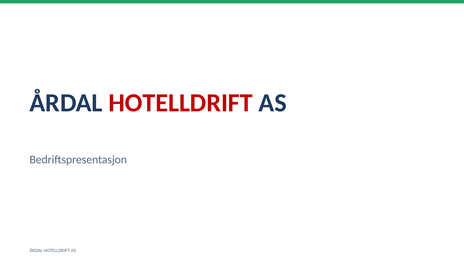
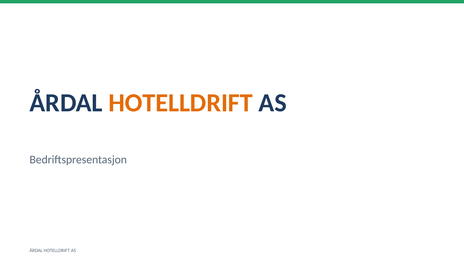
HOTELLDRIFT colour: red -> orange (181, 103)
